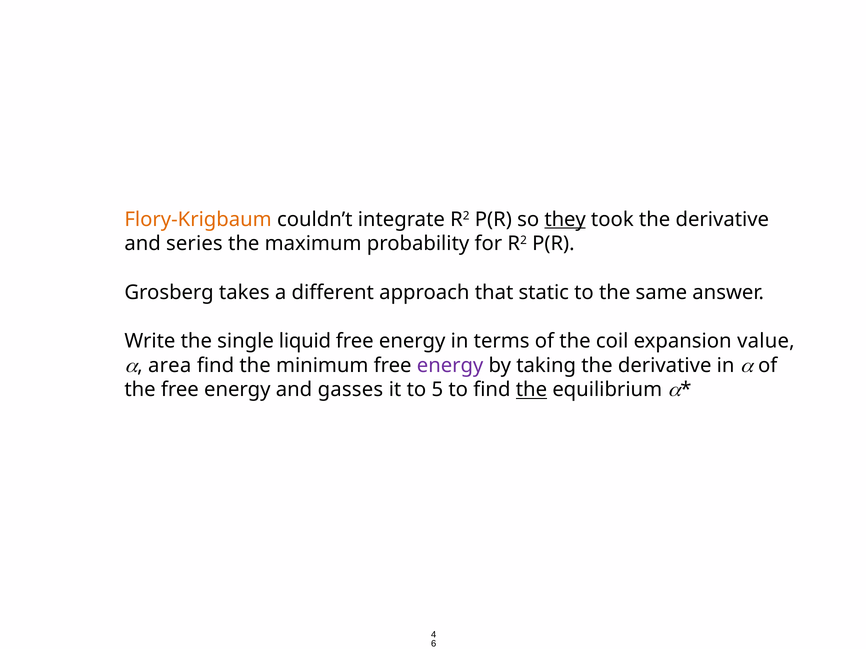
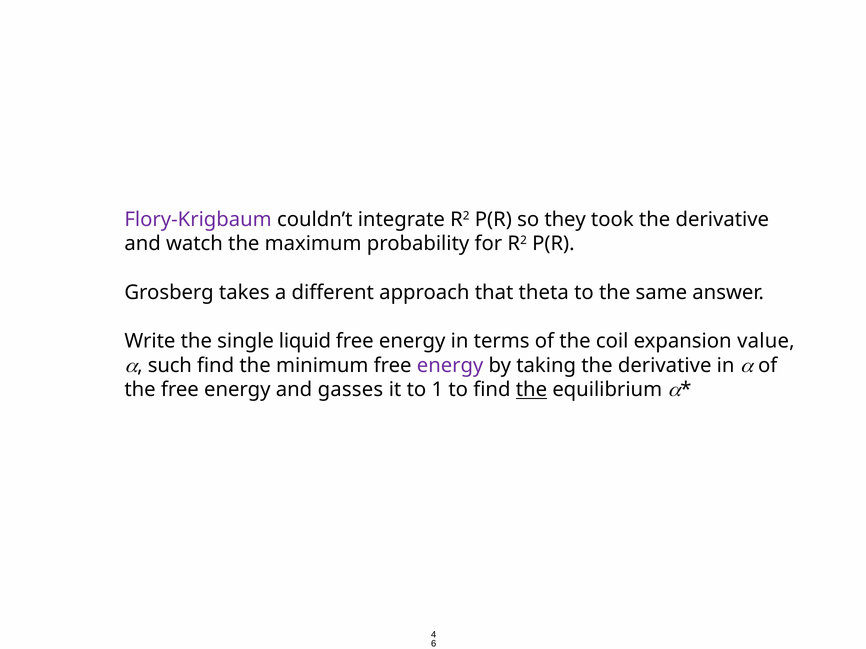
Flory-Krigbaum colour: orange -> purple (198, 220)
they underline: present -> none (565, 220)
series: series -> watch (194, 244)
static: static -> theta (544, 293)
area: area -> such (170, 366)
5: 5 -> 1 (437, 390)
